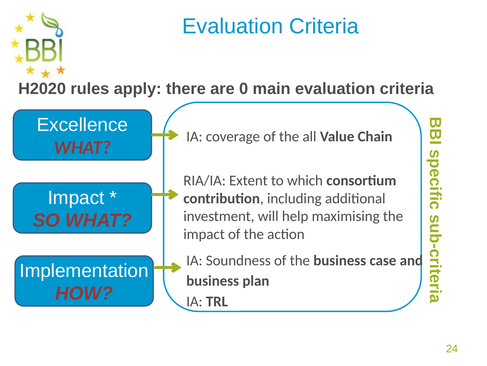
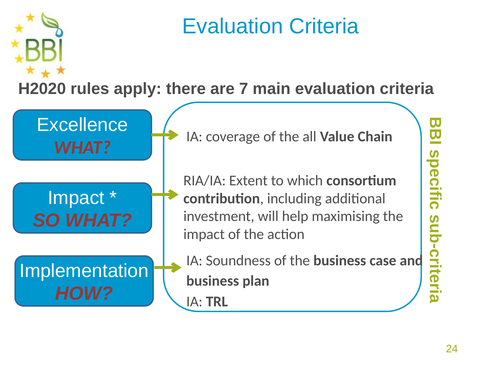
0: 0 -> 7 (244, 89)
